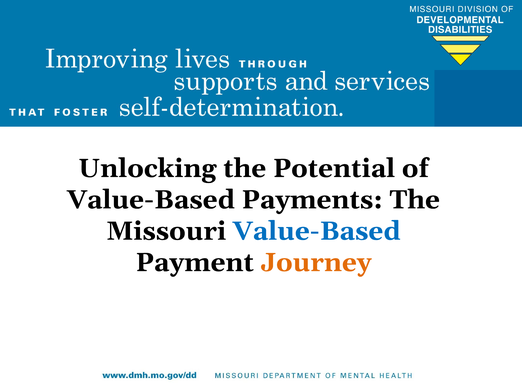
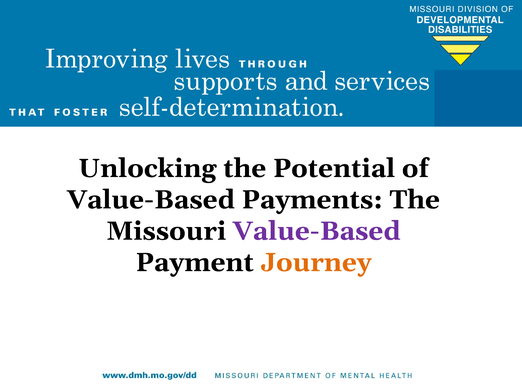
Value-Based colour: blue -> purple (317, 231)
